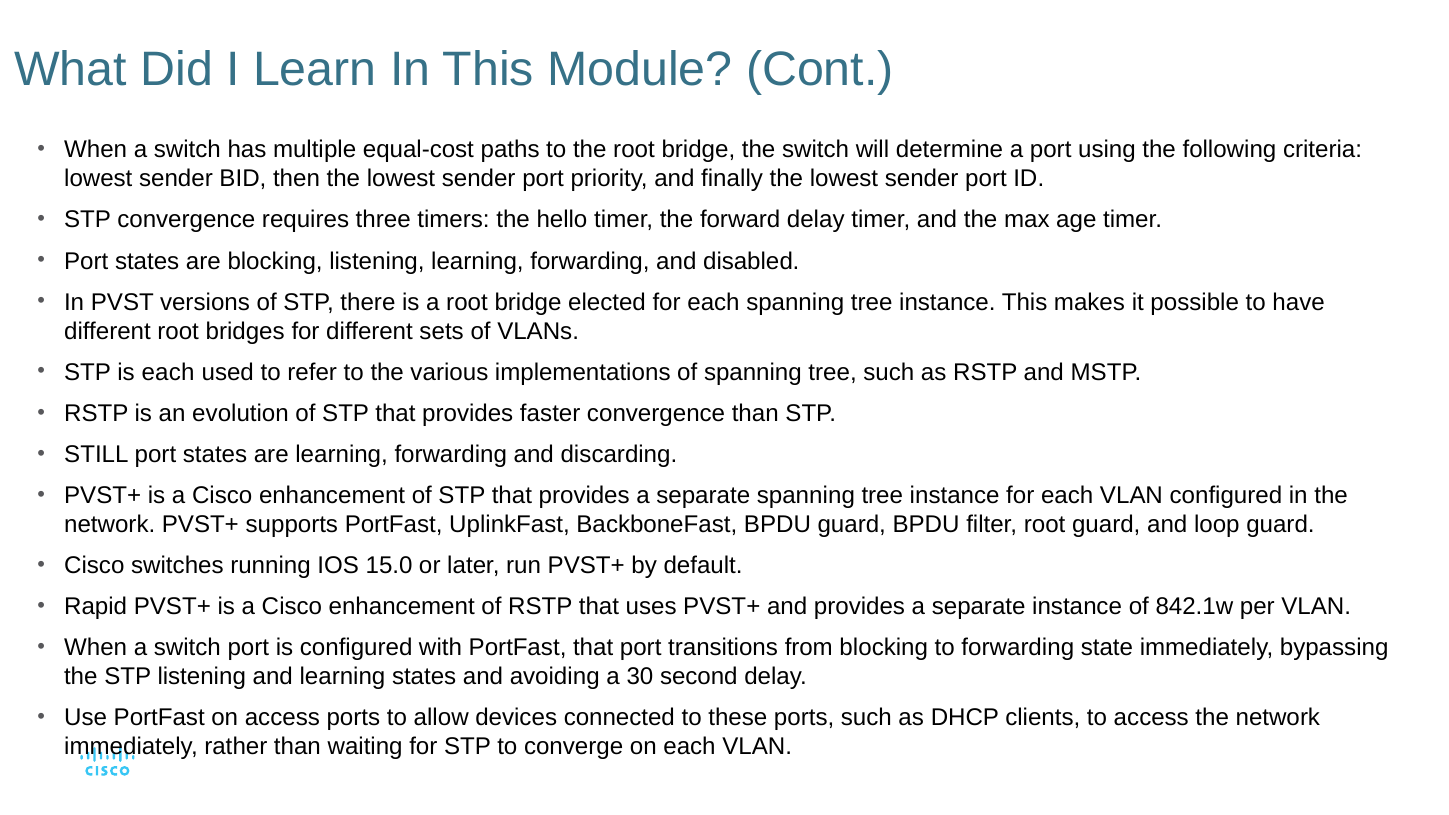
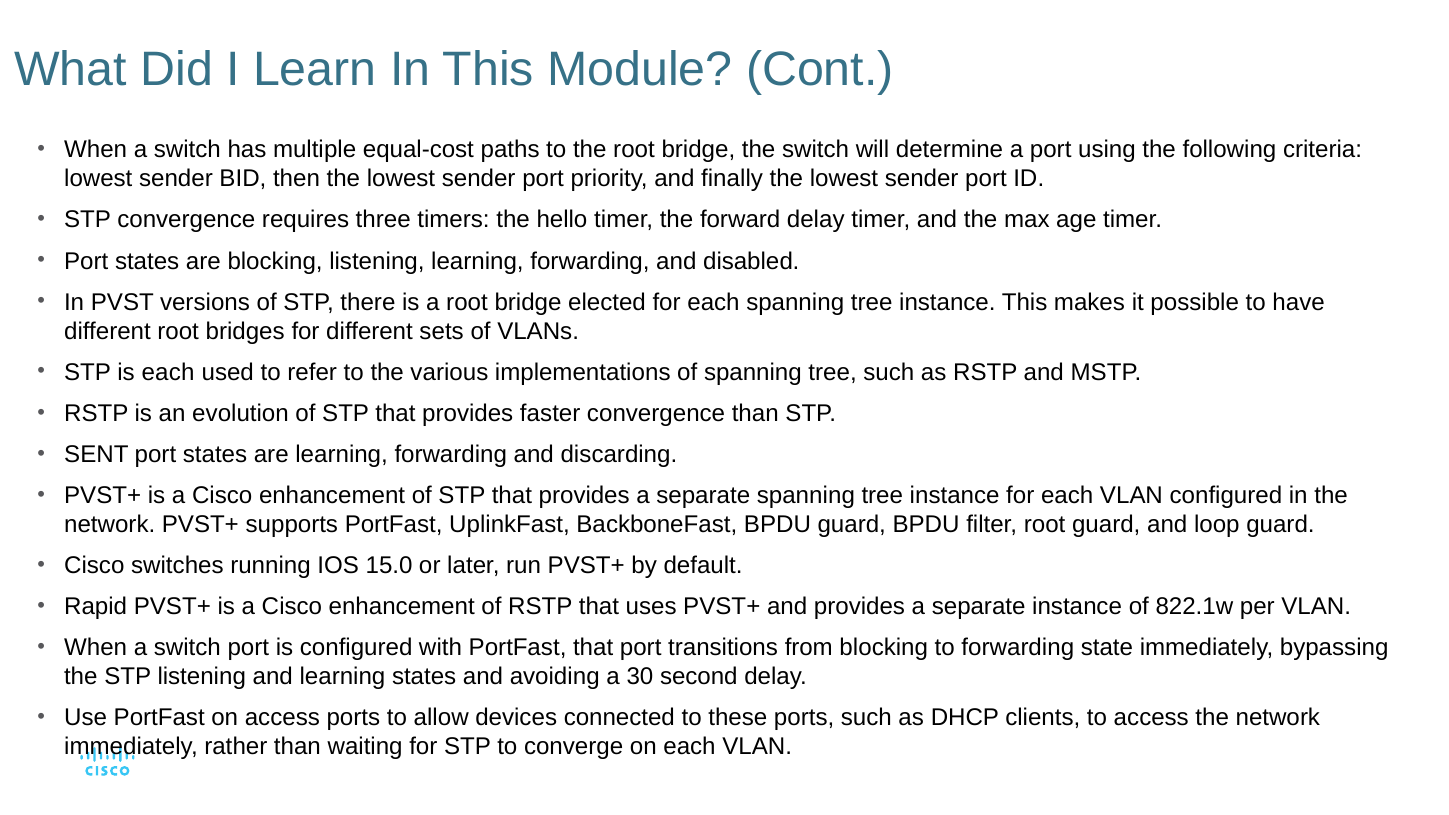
STILL: STILL -> SENT (96, 454)
842.1w: 842.1w -> 822.1w (1194, 607)
